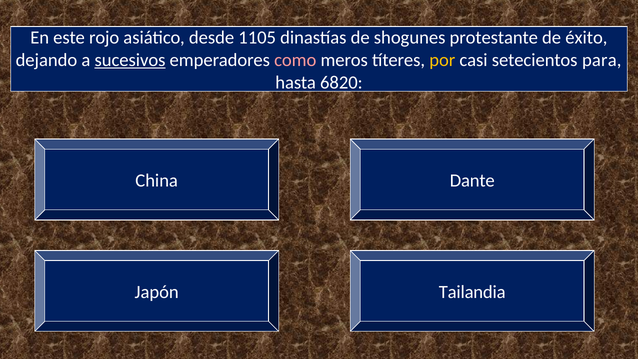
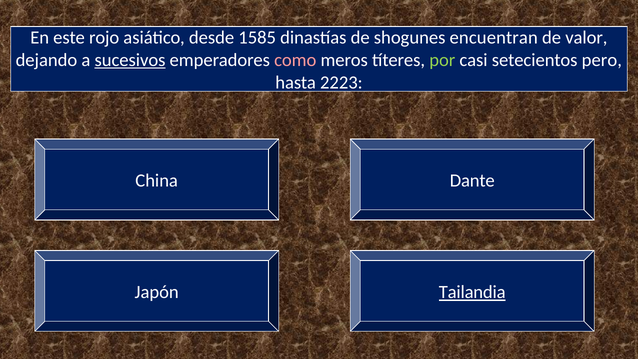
1105: 1105 -> 1585 (257, 38)
protestante: protestante -> encuentran (494, 38)
éxito: éxito -> valor (586, 38)
por colour: yellow -> light green (442, 60)
para: para -> pero (602, 60)
6820: 6820 -> 2223 (341, 82)
Tailandia underline: none -> present (472, 292)
